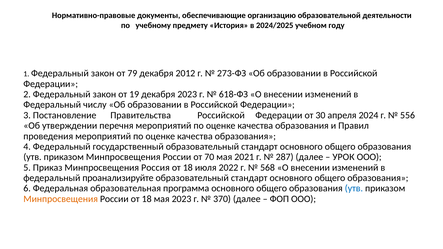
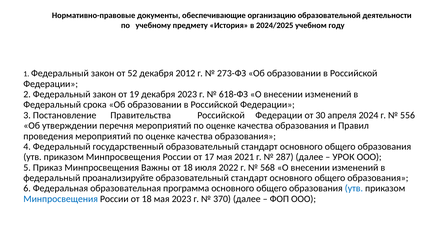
79: 79 -> 52 (132, 73)
числу: числу -> срока (95, 105)
70: 70 -> 17 (209, 157)
Россия: Россия -> Важны (155, 168)
Минпросвещения colour: orange -> blue (61, 199)
